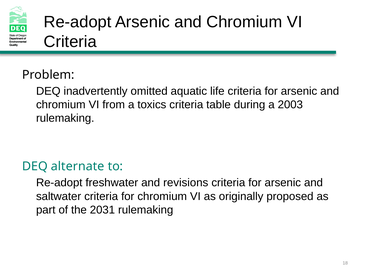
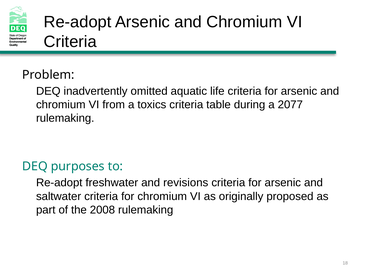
2003: 2003 -> 2077 (290, 105)
alternate: alternate -> purposes (78, 167)
2031: 2031 -> 2008 (102, 210)
